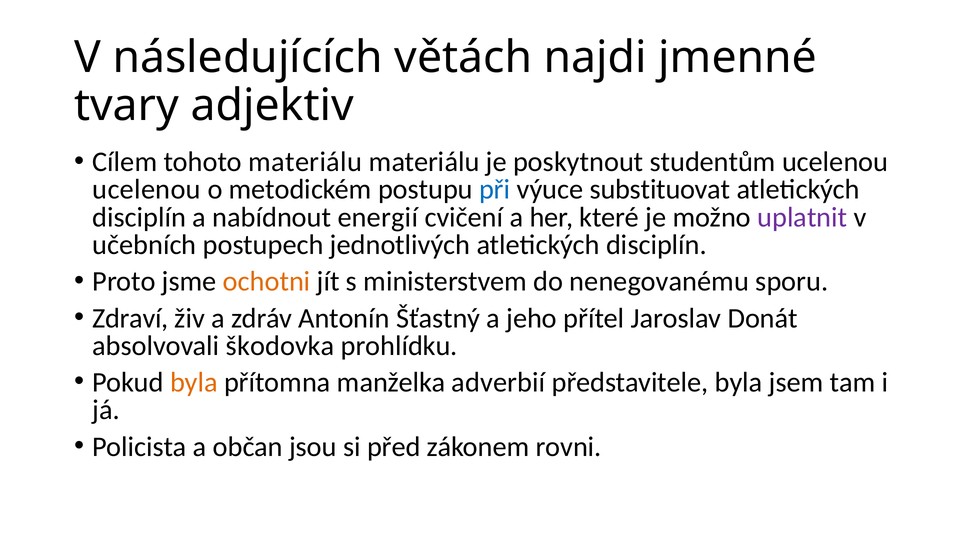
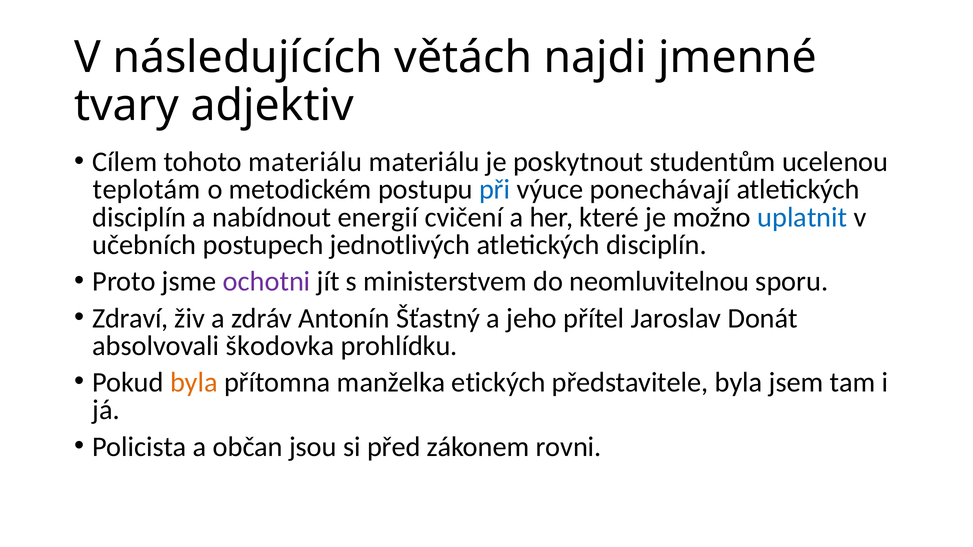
ucelenou: ucelenou -> teplotám (147, 190)
substituovat: substituovat -> ponechávají (660, 190)
uplatnit colour: purple -> blue (802, 217)
ochotni colour: orange -> purple (267, 282)
nenegovanému: nenegovanému -> neomluvitelnou (659, 282)
adverbií: adverbií -> etických (499, 383)
